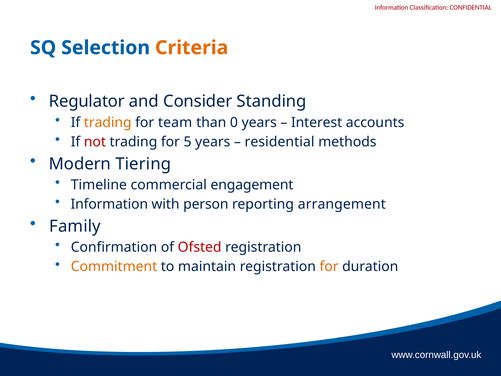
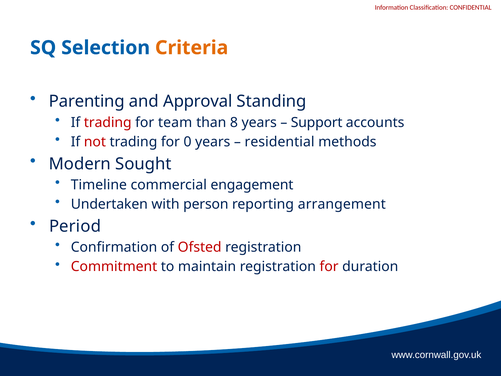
Regulator: Regulator -> Parenting (87, 101)
Consider: Consider -> Approval (198, 101)
trading colour: orange -> red (108, 122)
0: 0 -> 8 (234, 122)
Interest: Interest -> Support (317, 122)
5: 5 -> 0 (188, 142)
Tiering: Tiering -> Sought (143, 164)
Information: Information -> Undertaken (109, 204)
Family: Family -> Period (75, 226)
Commitment colour: orange -> red (114, 267)
for colour: orange -> red (329, 267)
